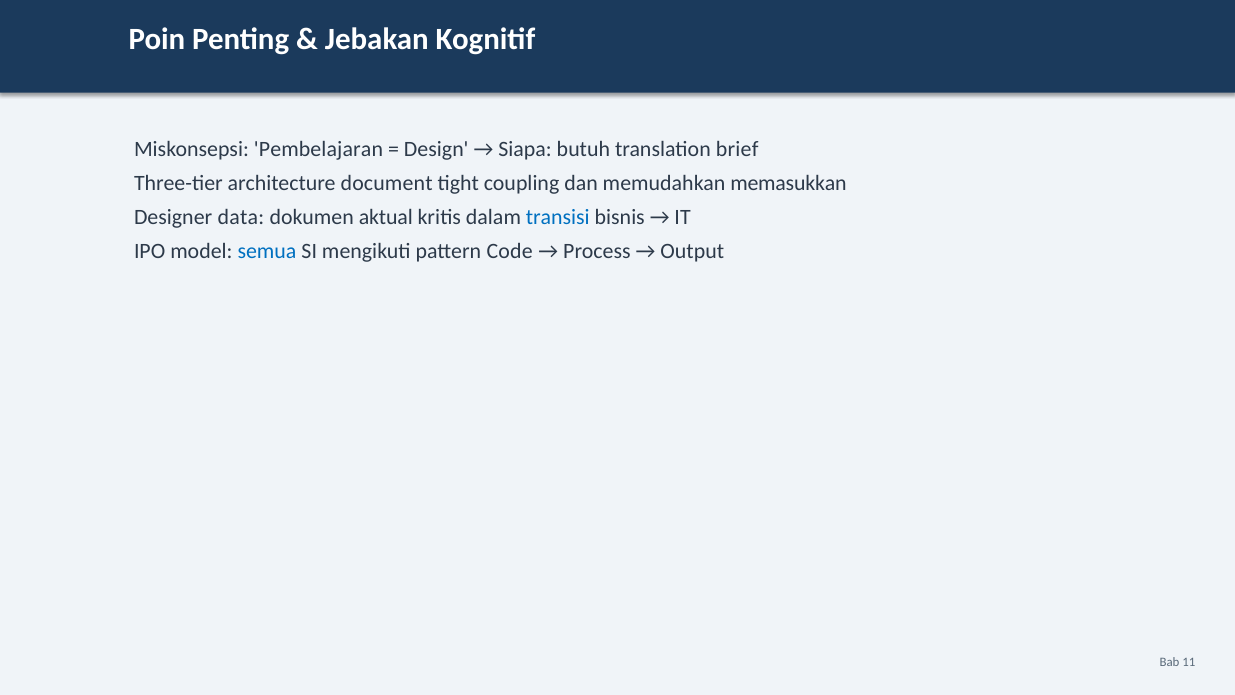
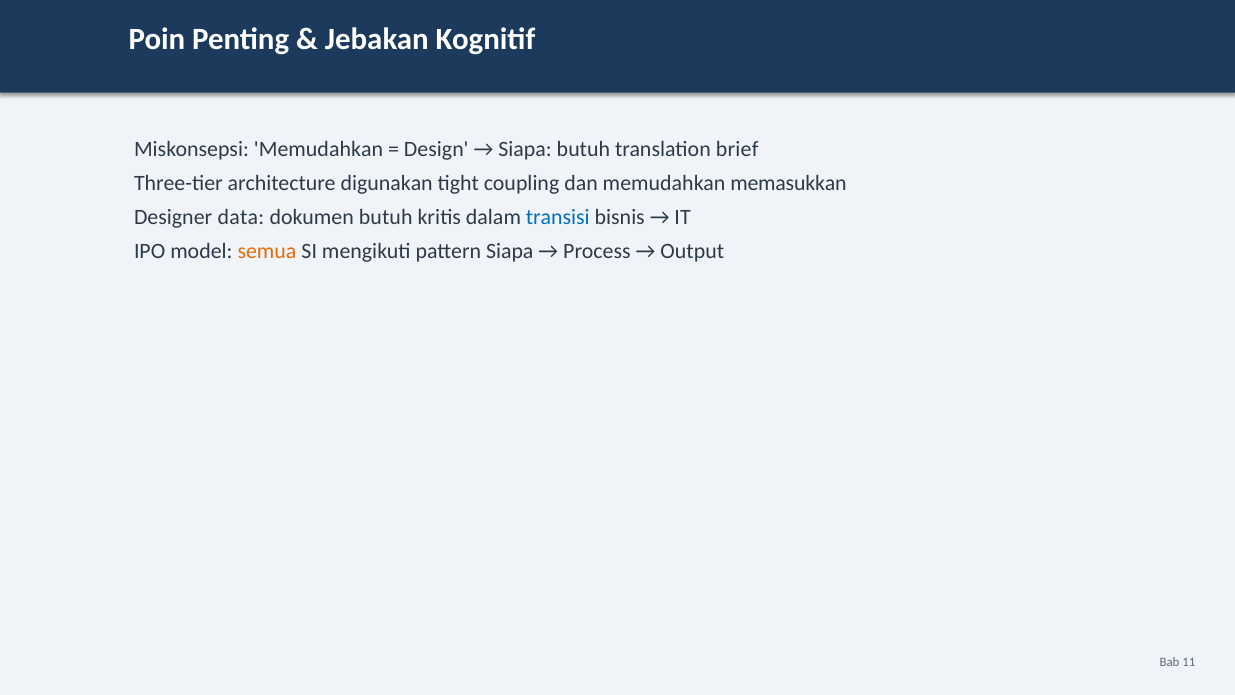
Pembelajaran: Pembelajaran -> Memudahkan (318, 149)
document: document -> digunakan (387, 183)
dokumen aktual: aktual -> butuh (386, 217)
semua colour: blue -> orange (267, 251)
pattern Code: Code -> Siapa (510, 251)
